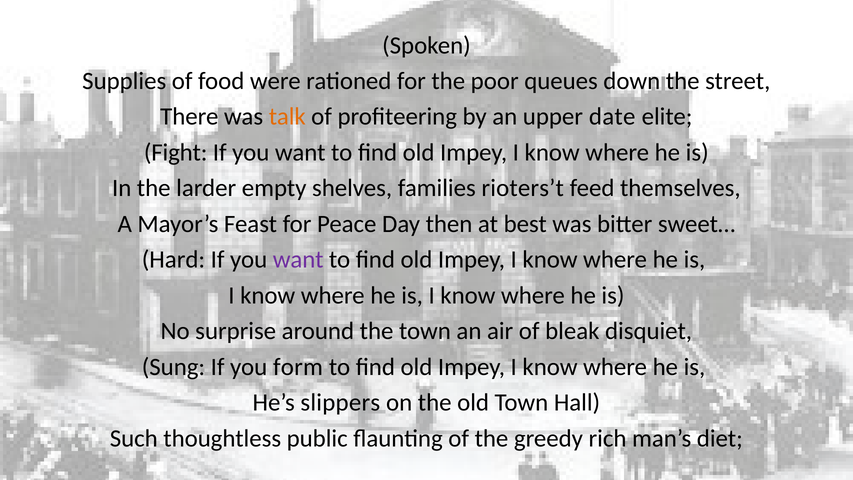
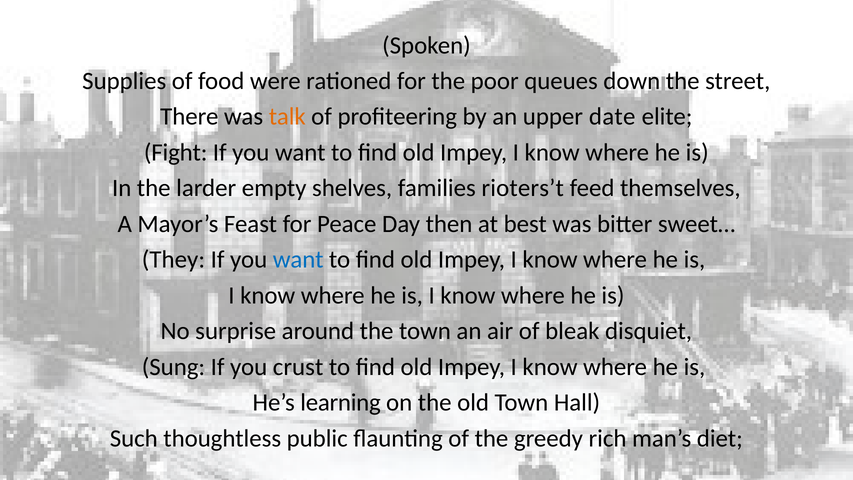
Hard: Hard -> They (173, 260)
want colour: purple -> blue (298, 260)
form: form -> crust (298, 367)
slippers: slippers -> learning (341, 402)
